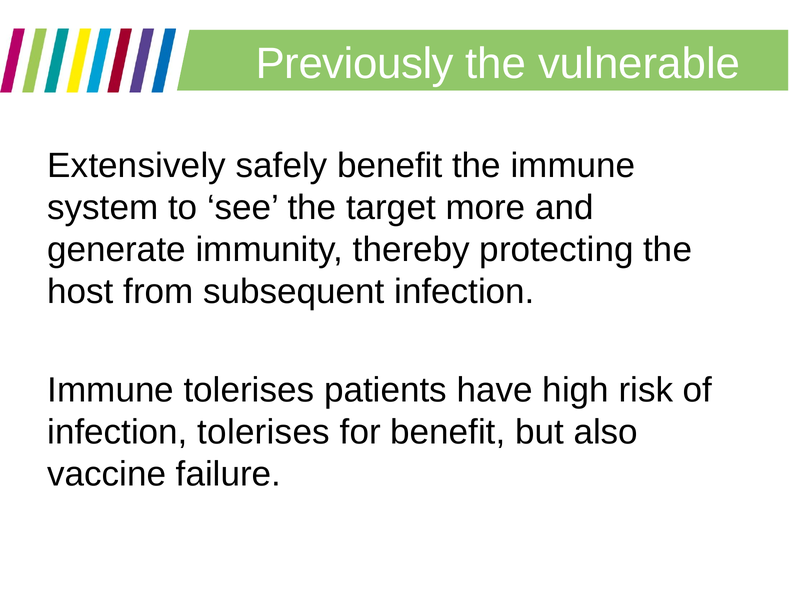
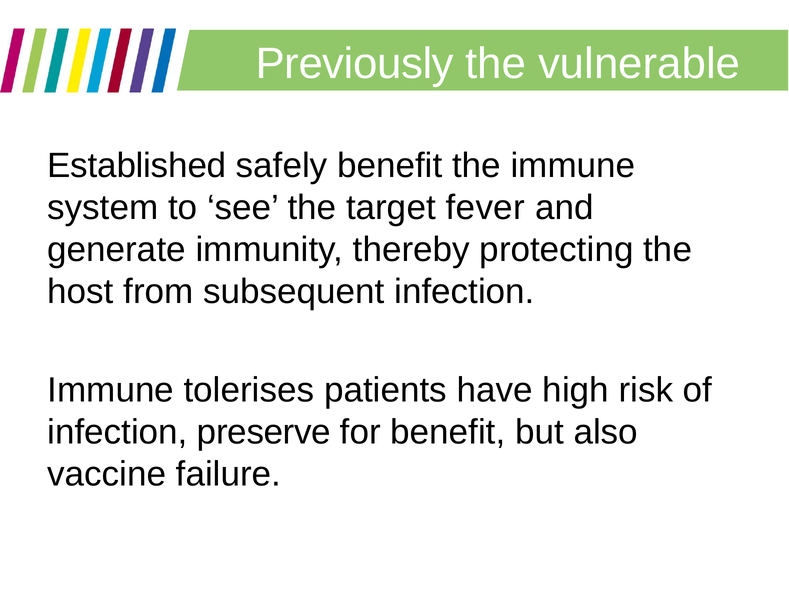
Extensively: Extensively -> Established (137, 166)
more: more -> fever (485, 208)
infection tolerises: tolerises -> preserve (264, 432)
